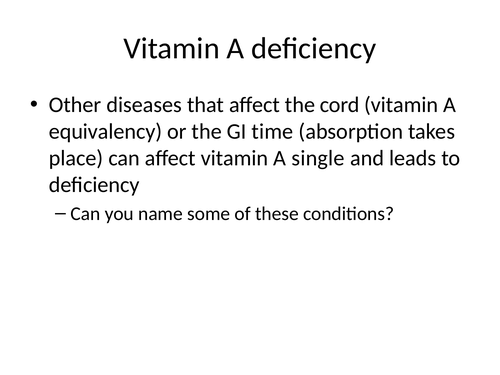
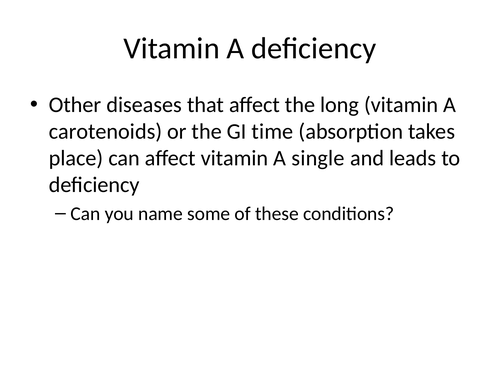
cord: cord -> long (340, 105)
equivalency: equivalency -> carotenoids (105, 132)
